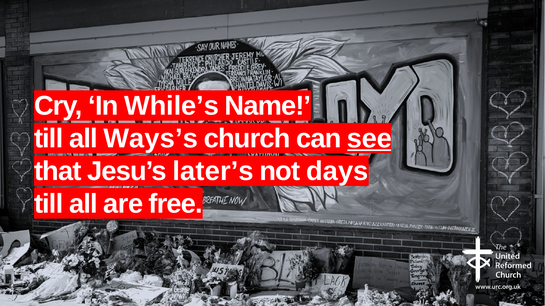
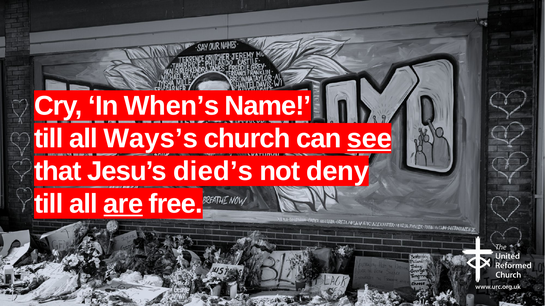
While’s: While’s -> When’s (172, 106)
later’s: later’s -> died’s (213, 172)
days: days -> deny (337, 172)
are underline: none -> present (123, 204)
